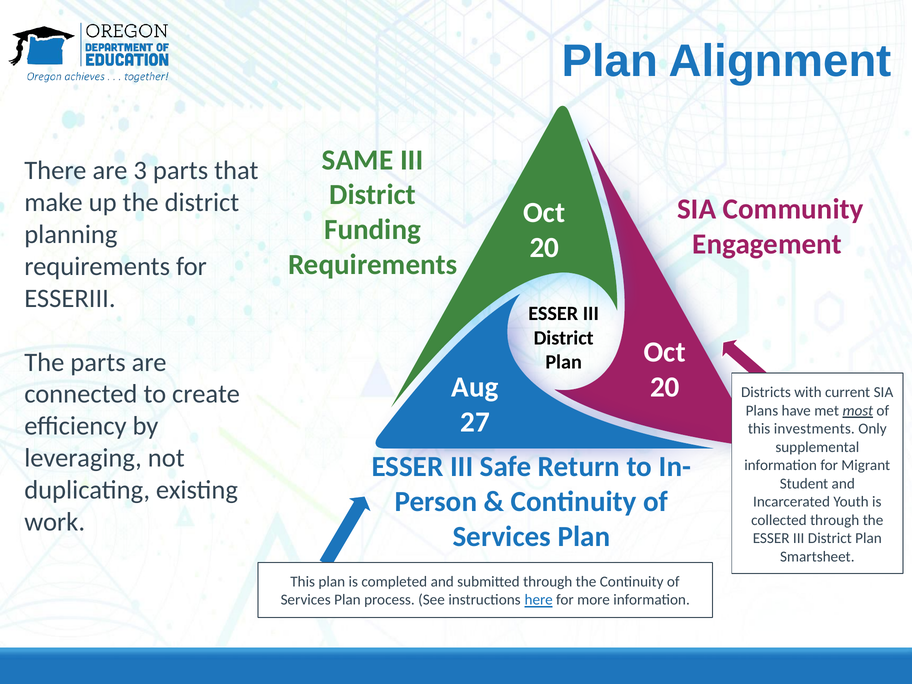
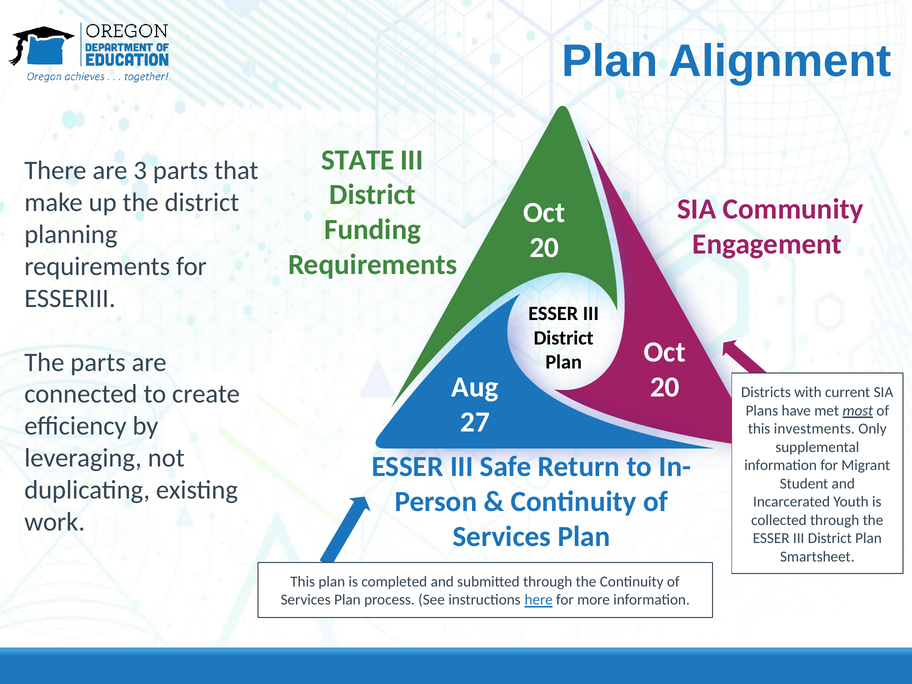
SAME: SAME -> STATE (358, 160)
